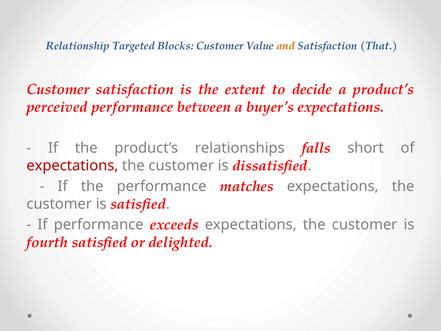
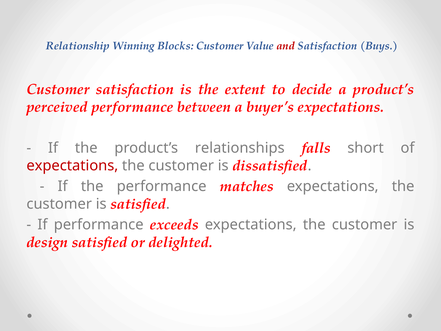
Targeted: Targeted -> Winning (134, 46)
and colour: orange -> red (286, 46)
That: That -> Buys (379, 46)
fourth: fourth -> design (47, 242)
